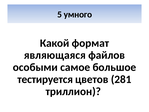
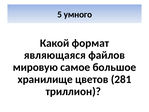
особыми: особыми -> мировую (35, 67)
тестируется: тестируется -> хранилище (45, 79)
